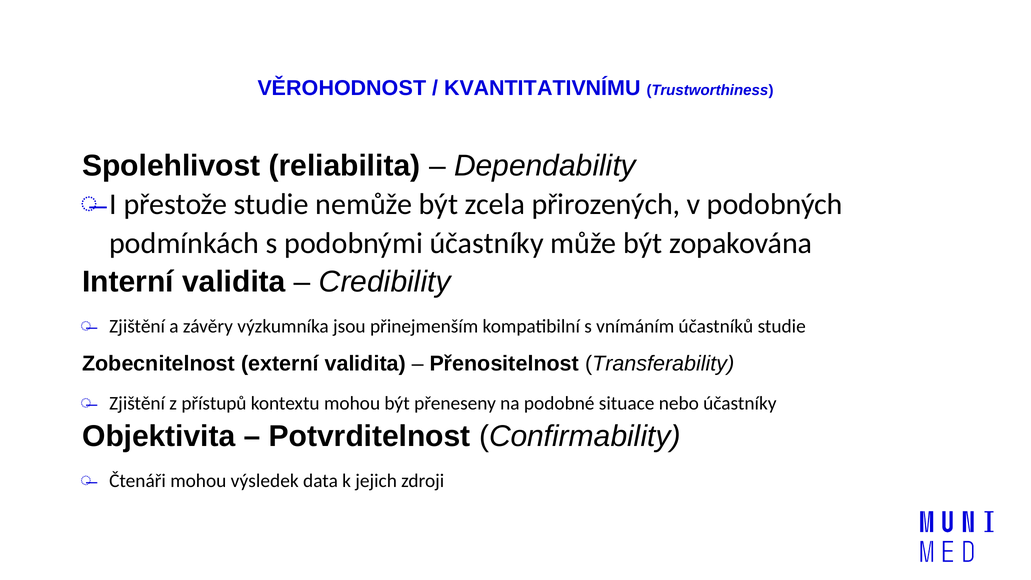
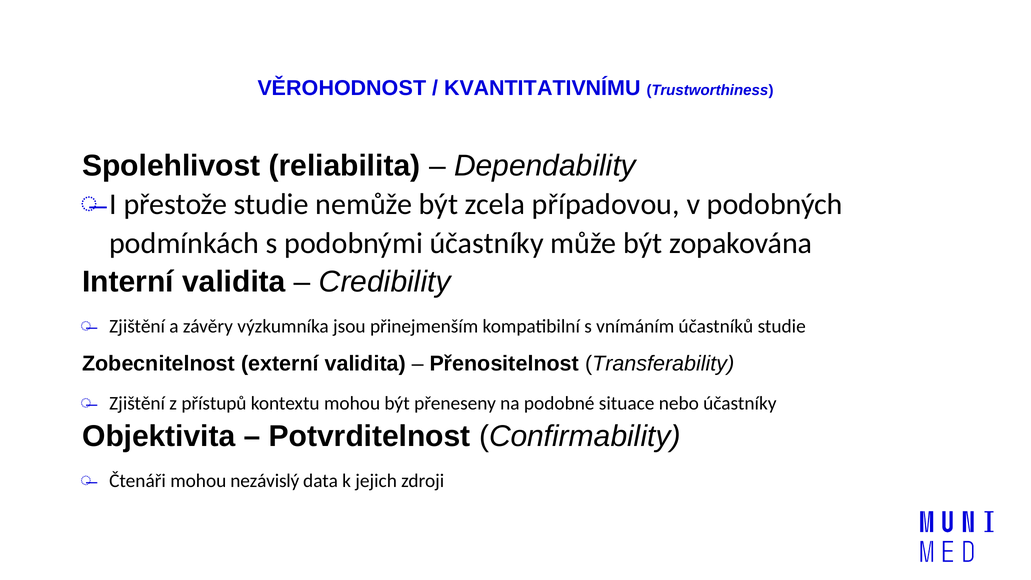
přirozených: přirozených -> případovou (606, 204)
výsledek: výsledek -> nezávislý (265, 481)
